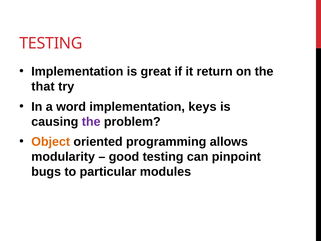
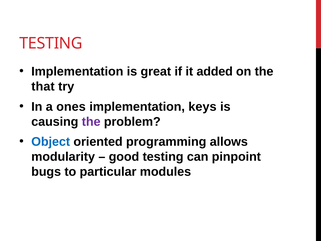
return: return -> added (215, 71)
word: word -> ones (71, 107)
Object colour: orange -> blue (51, 142)
